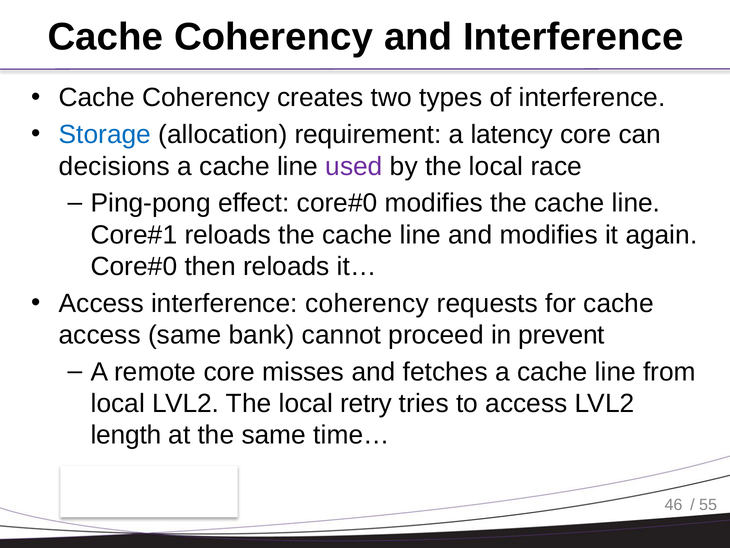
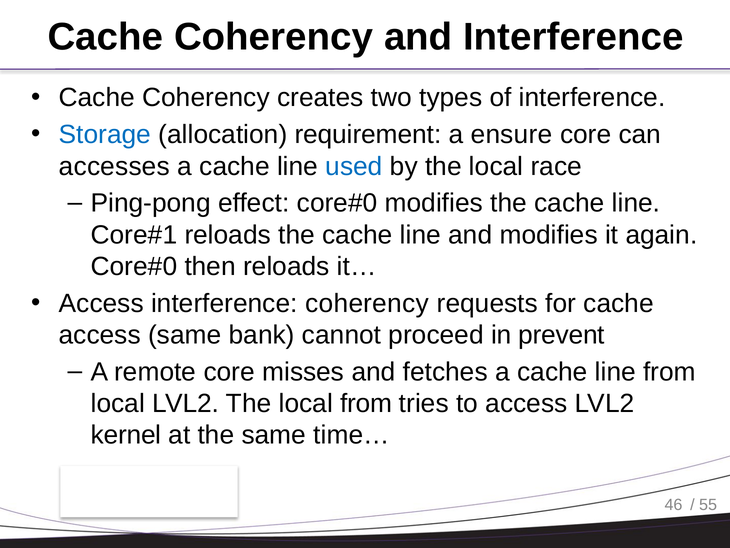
latency: latency -> ensure (512, 135)
decisions: decisions -> accesses (114, 166)
used colour: purple -> blue (354, 166)
local retry: retry -> from (366, 403)
length: length -> kernel (126, 435)
